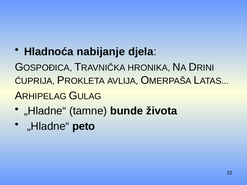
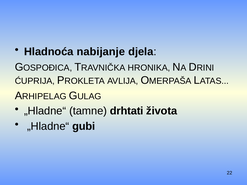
bunde: bunde -> drhtati (127, 111)
peto: peto -> gubi (84, 126)
